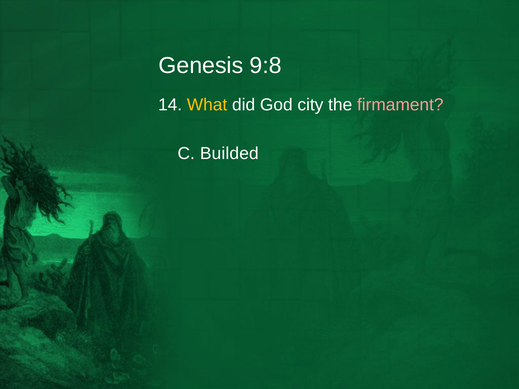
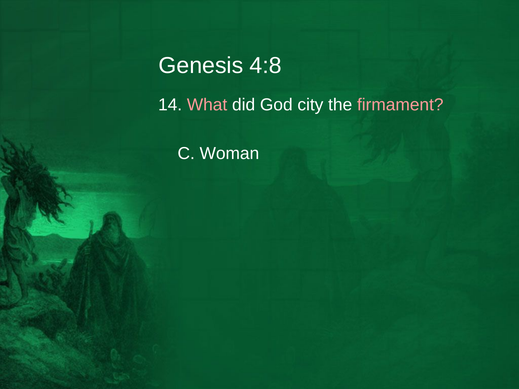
9:8: 9:8 -> 4:8 (266, 66)
What colour: yellow -> pink (207, 105)
Builded: Builded -> Woman (229, 153)
